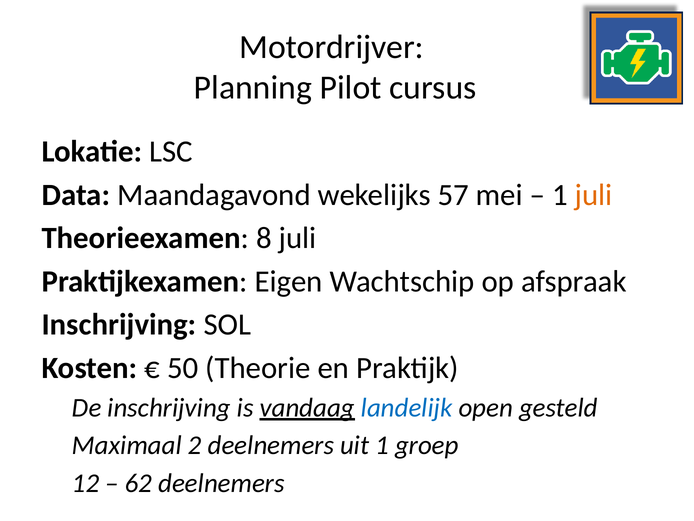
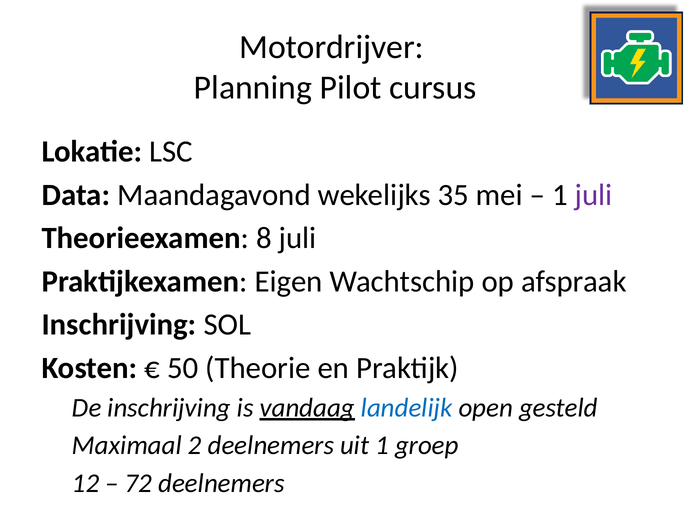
57: 57 -> 35 (453, 195)
juli colour: orange -> purple (594, 195)
62: 62 -> 72 (139, 483)
